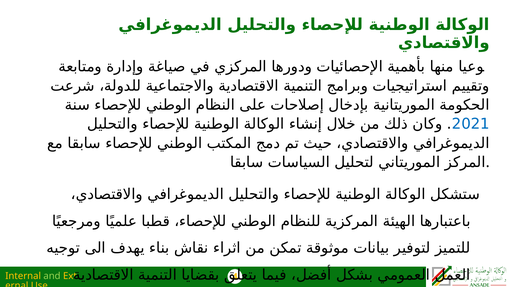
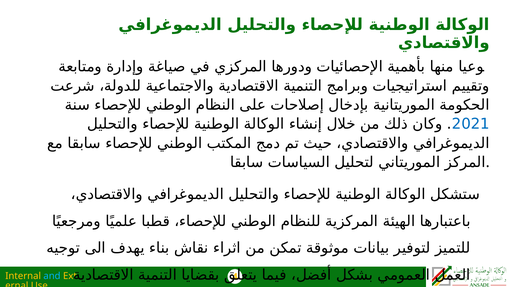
and colour: light green -> light blue (52, 276)
